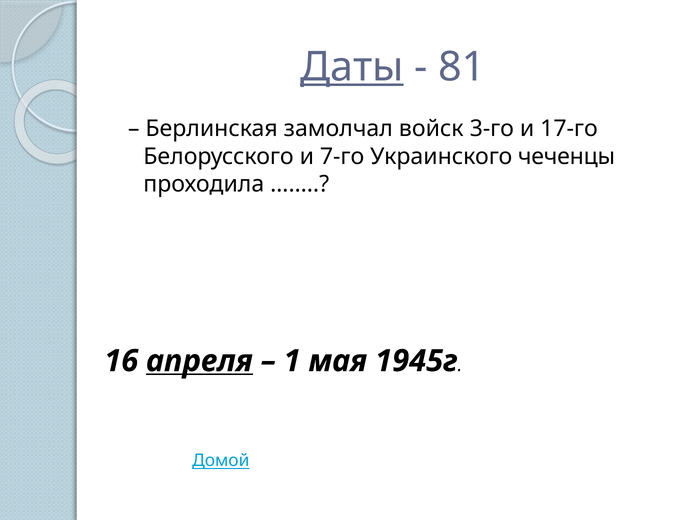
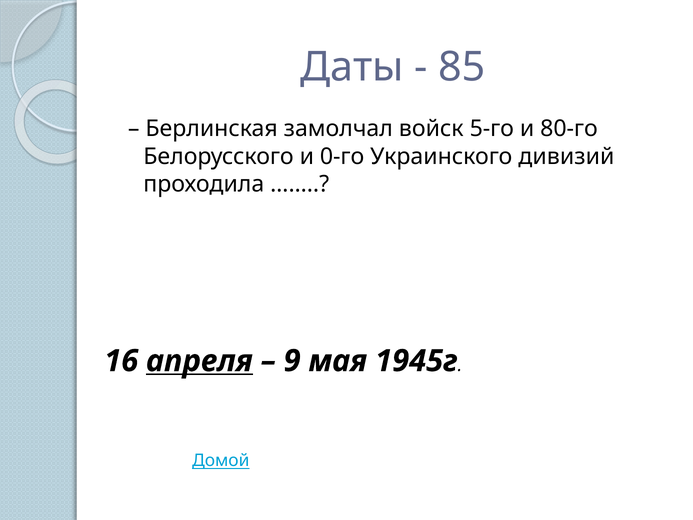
Даты underline: present -> none (352, 67)
81: 81 -> 85 (462, 67)
3-го: 3-го -> 5-го (492, 129)
17-го: 17-го -> 80-го (569, 129)
7-го: 7-го -> 0-го (342, 156)
чеченцы: чеченцы -> дивизий (566, 156)
1: 1 -> 9 (292, 361)
